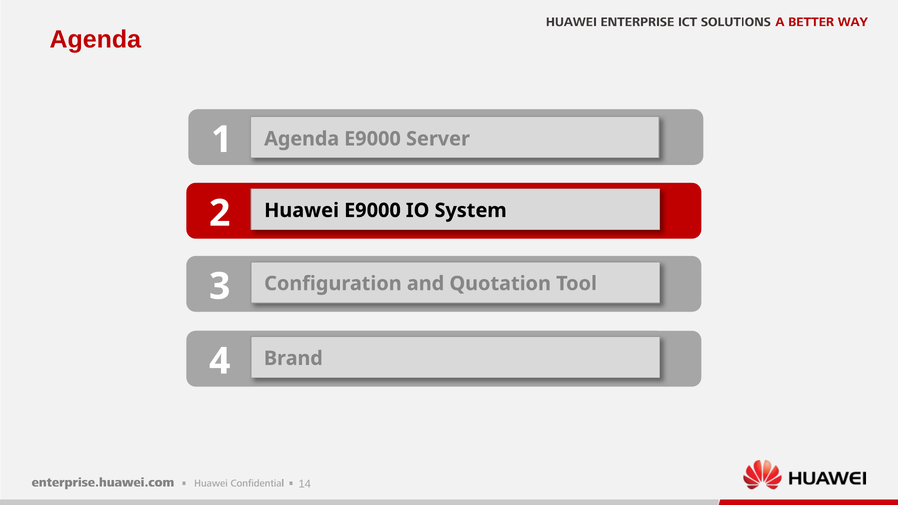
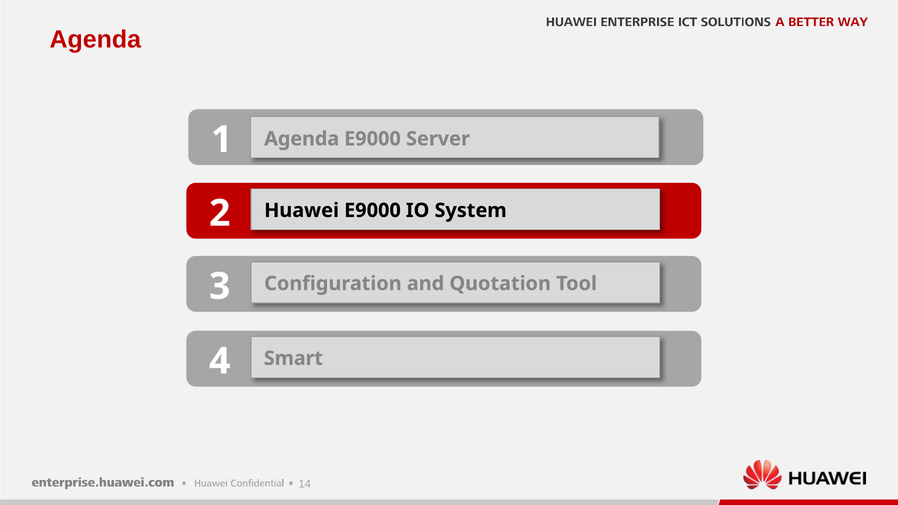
Brand: Brand -> Smart (293, 358)
